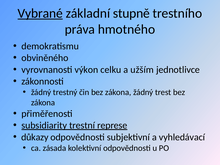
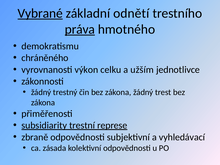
stupně: stupně -> odnětí (131, 13)
práva underline: none -> present (80, 29)
obviněného: obviněného -> chráněného (45, 58)
důkazy: důkazy -> zbraně (35, 137)
